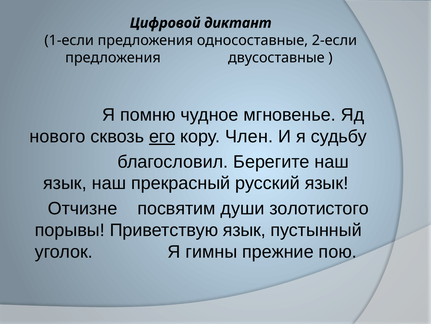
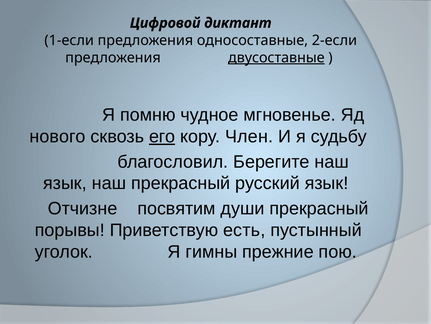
двусоставные underline: none -> present (276, 57)
души золотистого: золотистого -> прекрасный (319, 208)
Приветствую язык: язык -> есть (244, 230)
